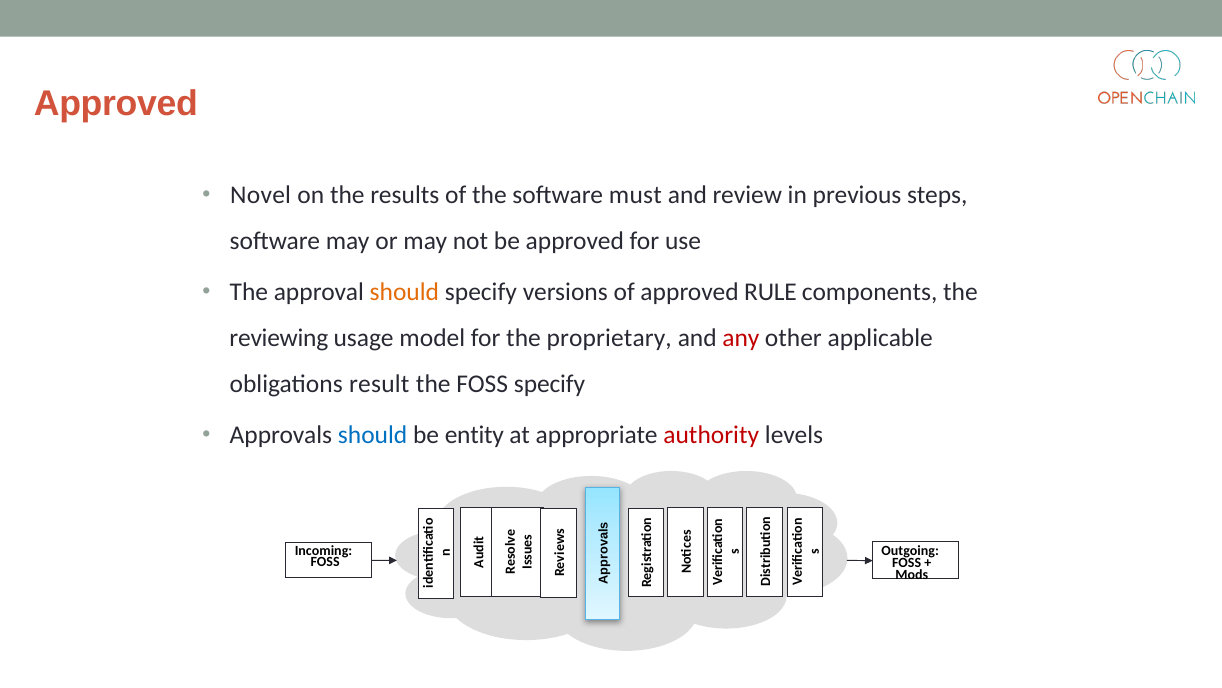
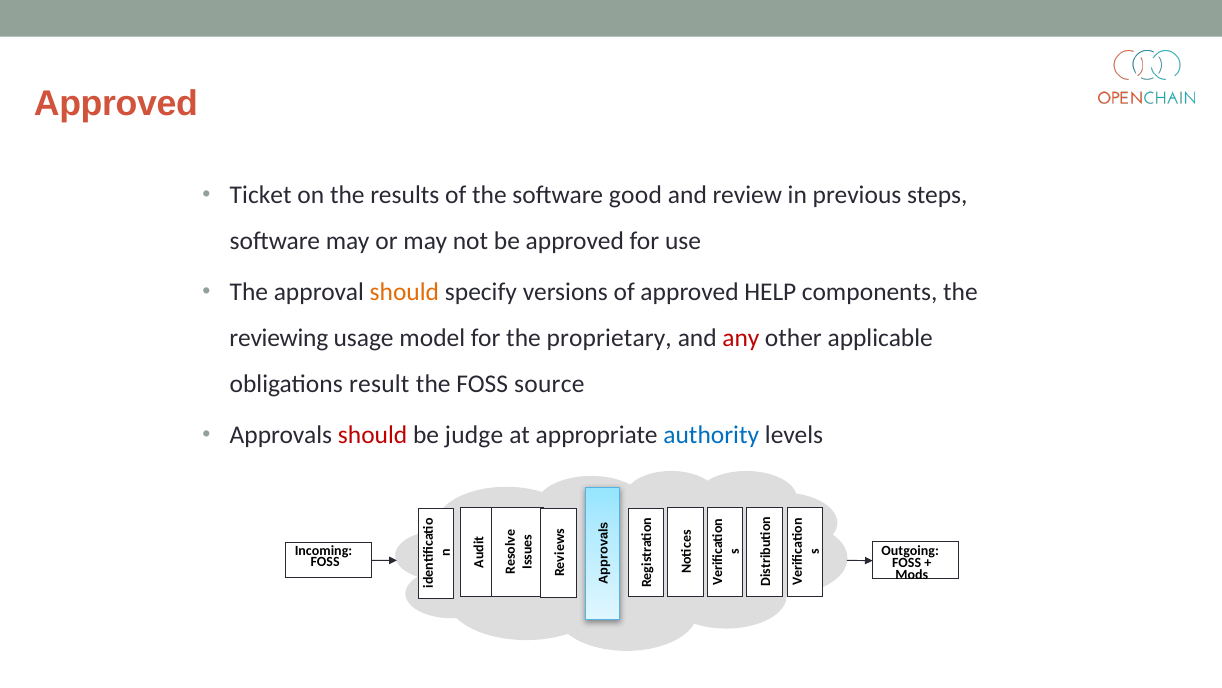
Novel: Novel -> Ticket (261, 195)
must: must -> good (635, 195)
RULE: RULE -> HELP (770, 292)
FOSS specify: specify -> source (549, 384)
should colour: blue -> red (373, 435)
entity: entity -> judge (474, 435)
authority colour: red -> blue (711, 435)
